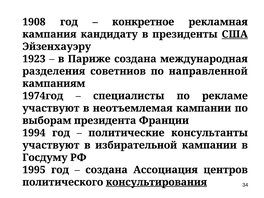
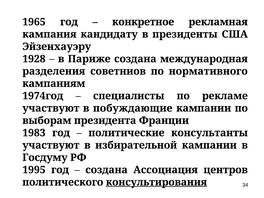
1908: 1908 -> 1965 (34, 22)
США underline: present -> none (235, 34)
1923: 1923 -> 1928 (34, 59)
направленной: направленной -> нормативного (208, 71)
неотъемлемая: неотъемлемая -> побуждающие (133, 108)
1994: 1994 -> 1983 (34, 133)
